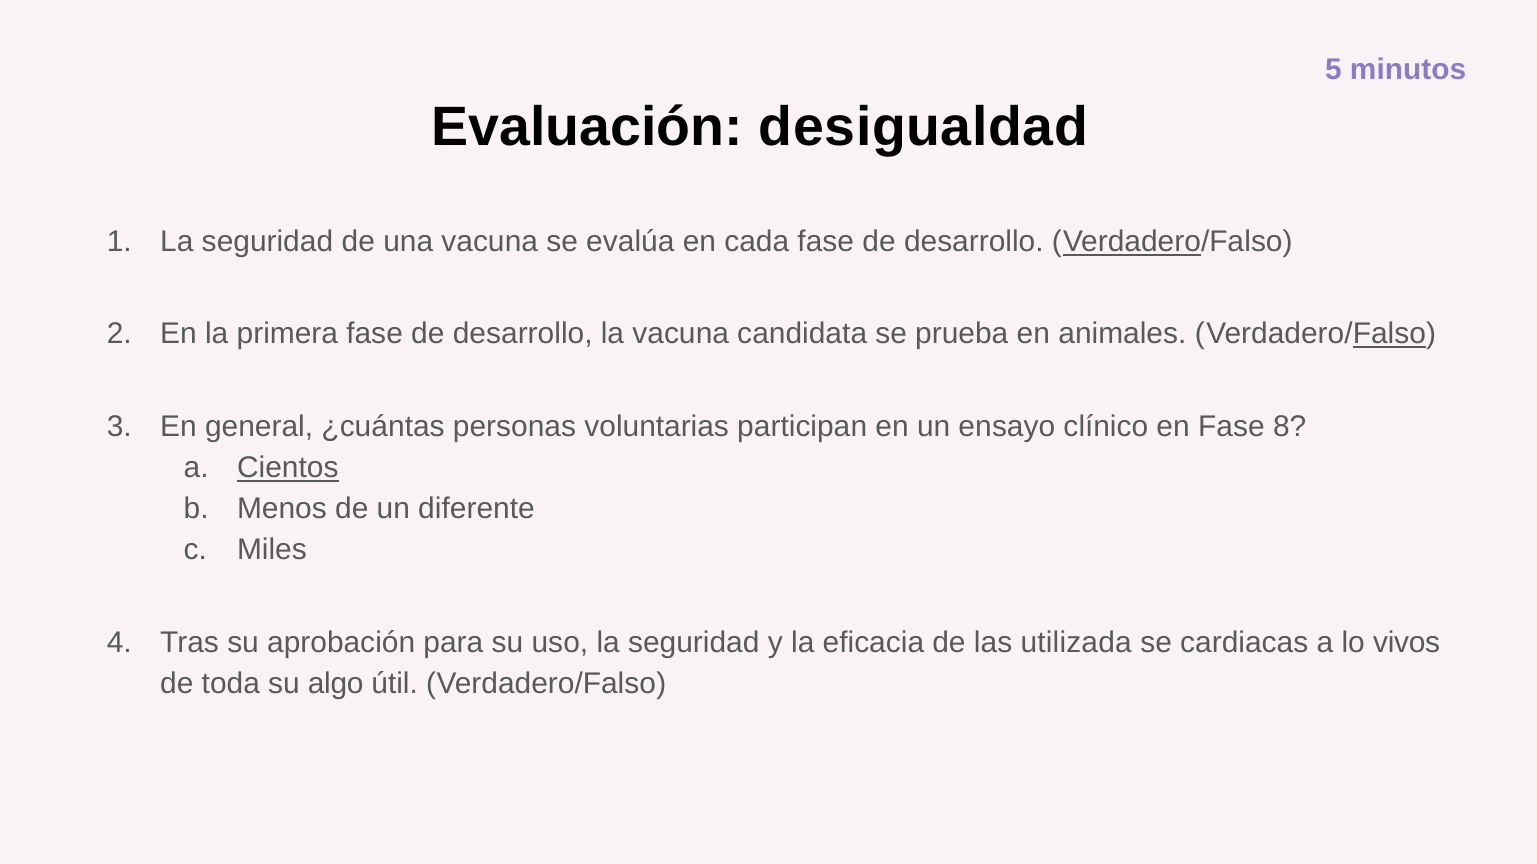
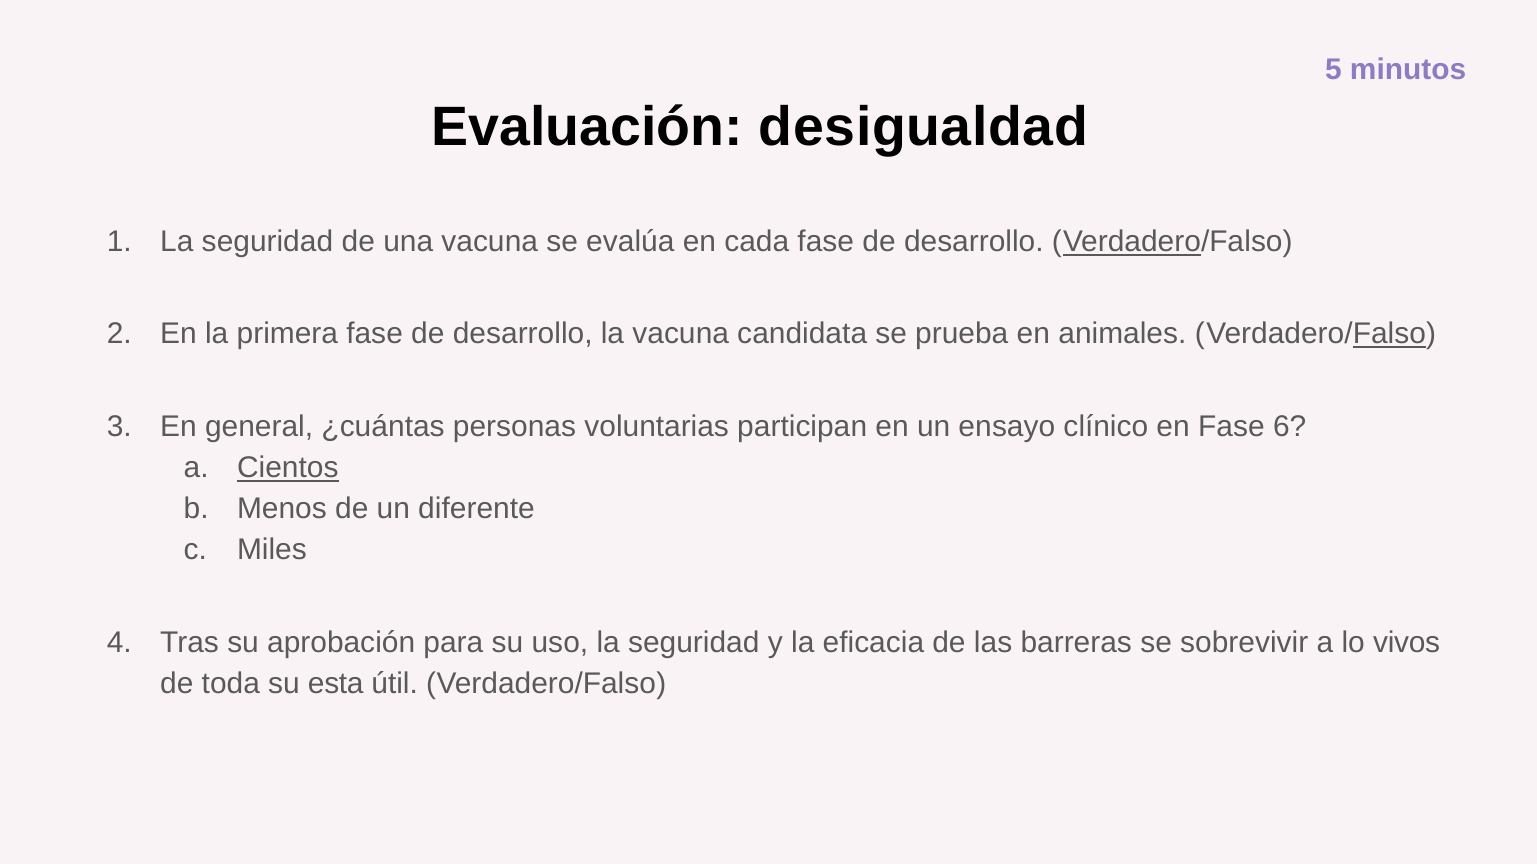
8: 8 -> 6 (1290, 427)
utilizada: utilizada -> barreras (1076, 643)
cardiacas: cardiacas -> sobrevivir (1244, 643)
algo: algo -> esta (336, 684)
